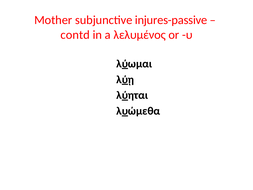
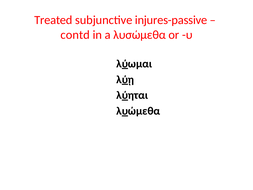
Mother: Mother -> Treated (53, 20)
λελυμένος: λελυμένος -> λυσώμεθα (140, 35)
